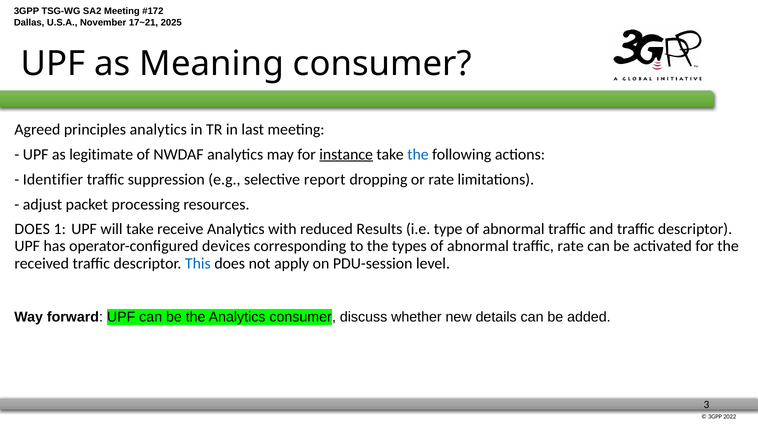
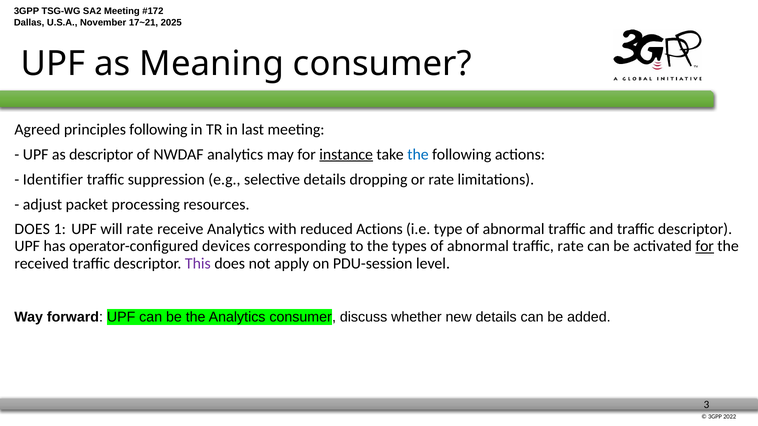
principles analytics: analytics -> following (158, 130)
as legitimate: legitimate -> descriptor (101, 155)
selective report: report -> details (325, 180)
will take: take -> rate (140, 229)
reduced Results: Results -> Actions (380, 229)
for underline: none -> present (705, 246)
This colour: blue -> purple (198, 264)
